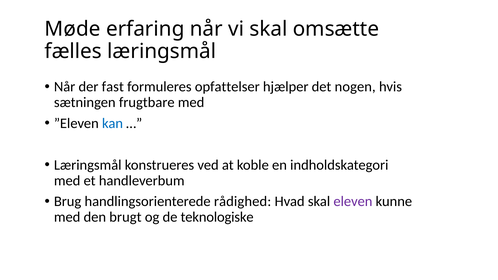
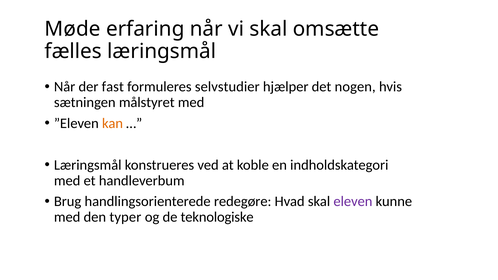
opfattelser: opfattelser -> selvstudier (227, 87)
frugtbare: frugtbare -> målstyret (147, 102)
kan colour: blue -> orange (112, 123)
rådighed: rådighed -> redegøre (243, 202)
brugt: brugt -> typer (125, 217)
